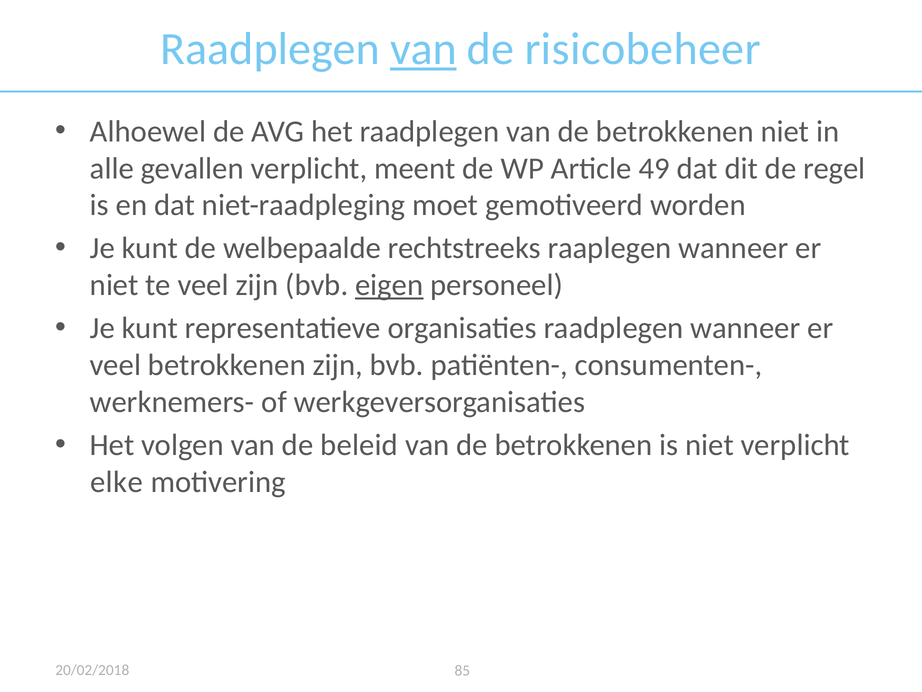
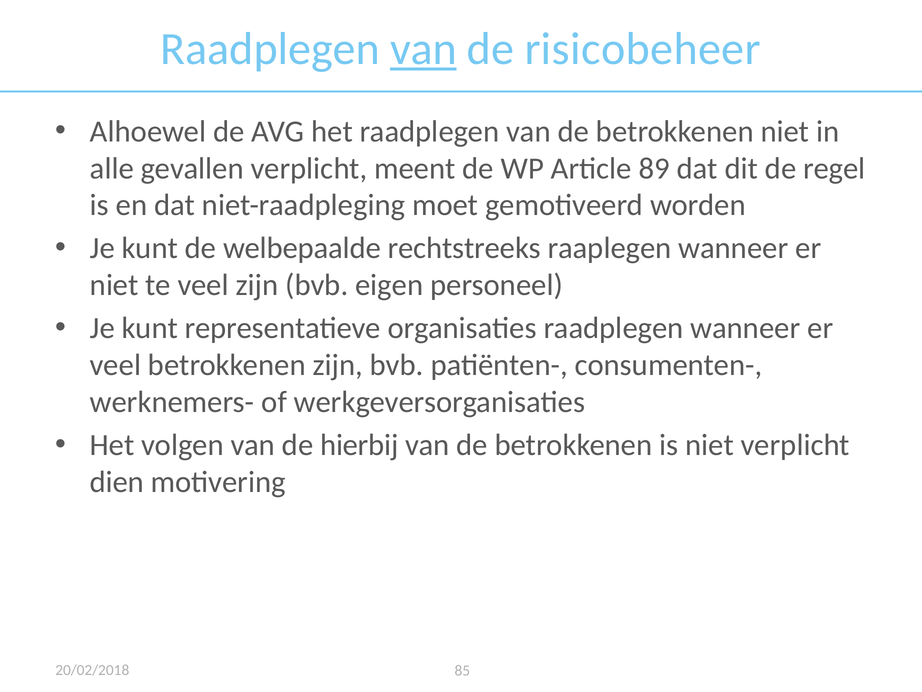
49: 49 -> 89 (654, 168)
eigen underline: present -> none (389, 285)
beleid: beleid -> hierbij (359, 445)
elke: elke -> dien (117, 482)
